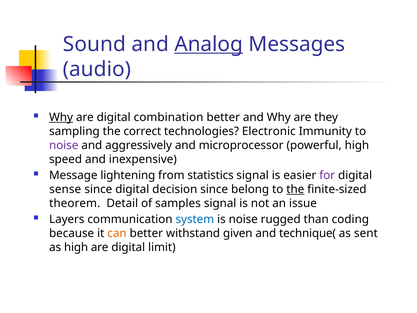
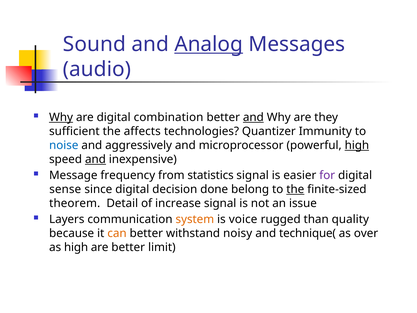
and underline: none -> present (253, 117)
sampling: sampling -> sufficient (74, 131)
correct: correct -> affects (142, 131)
Electronic: Electronic -> Quantizer (269, 131)
noise colour: purple -> blue (64, 145)
high underline: none -> present (357, 145)
and underline: none -> present (95, 159)
lightening: lightening -> frequency (128, 175)
decision since: since -> done (214, 189)
samples: samples -> increase (178, 203)
system colour: blue -> orange (195, 219)
is noise: noise -> voice (243, 219)
coding: coding -> quality (350, 219)
given: given -> noisy (238, 233)
sent: sent -> over (366, 233)
digital: digital -> better (128, 247)
